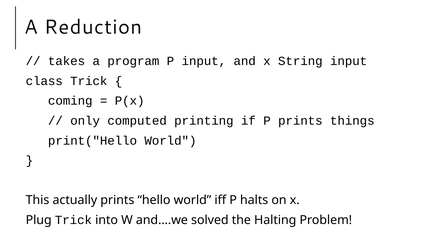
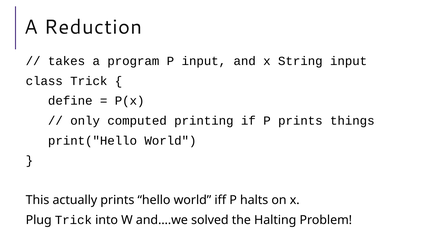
coming: coming -> define (70, 101)
